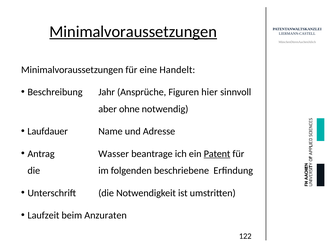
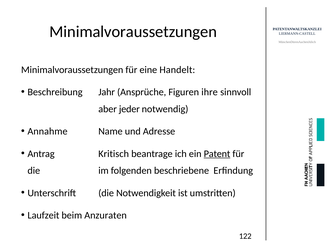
Minimalvoraussetzungen underline: present -> none (133, 32)
hier: hier -> ihre (210, 92)
ohne: ohne -> jeder (129, 109)
Laufdauer: Laufdauer -> Annahme (48, 131)
Wasser: Wasser -> Kritisch (114, 154)
